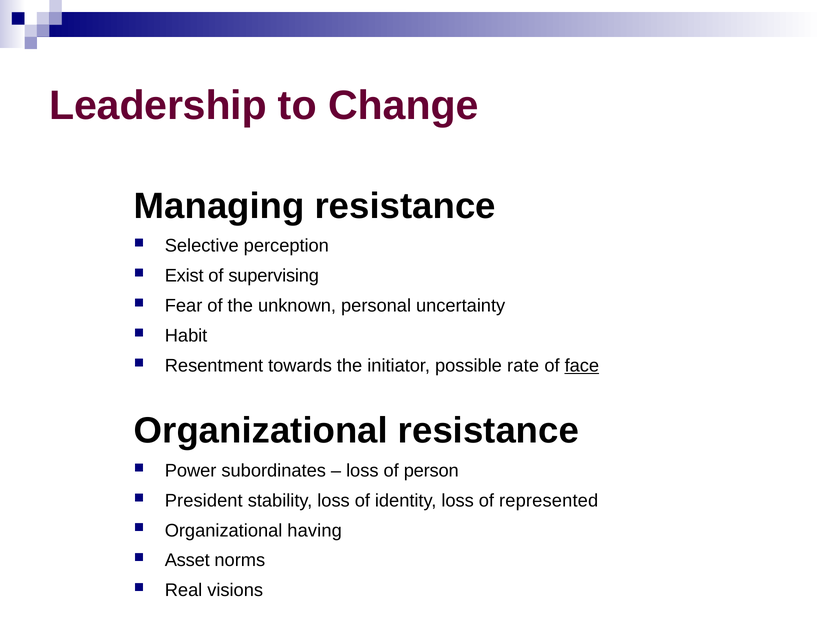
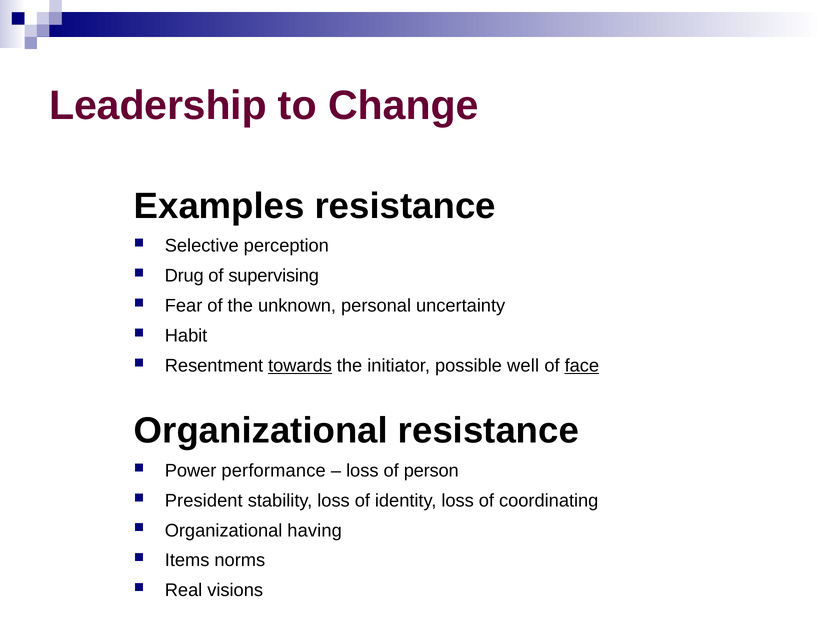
Managing: Managing -> Examples (219, 206)
Exist: Exist -> Drug (184, 276)
towards underline: none -> present (300, 366)
rate: rate -> well (523, 366)
subordinates: subordinates -> performance (274, 471)
represented: represented -> coordinating (549, 501)
Asset: Asset -> Items (187, 561)
